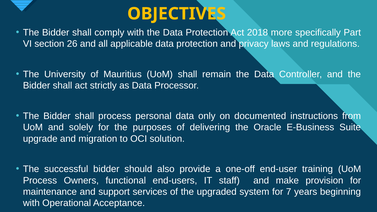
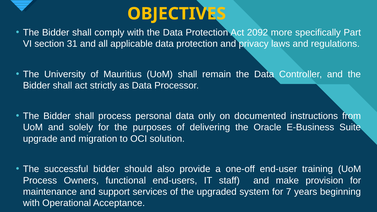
2018: 2018 -> 2092 (258, 33)
26: 26 -> 31 (72, 44)
